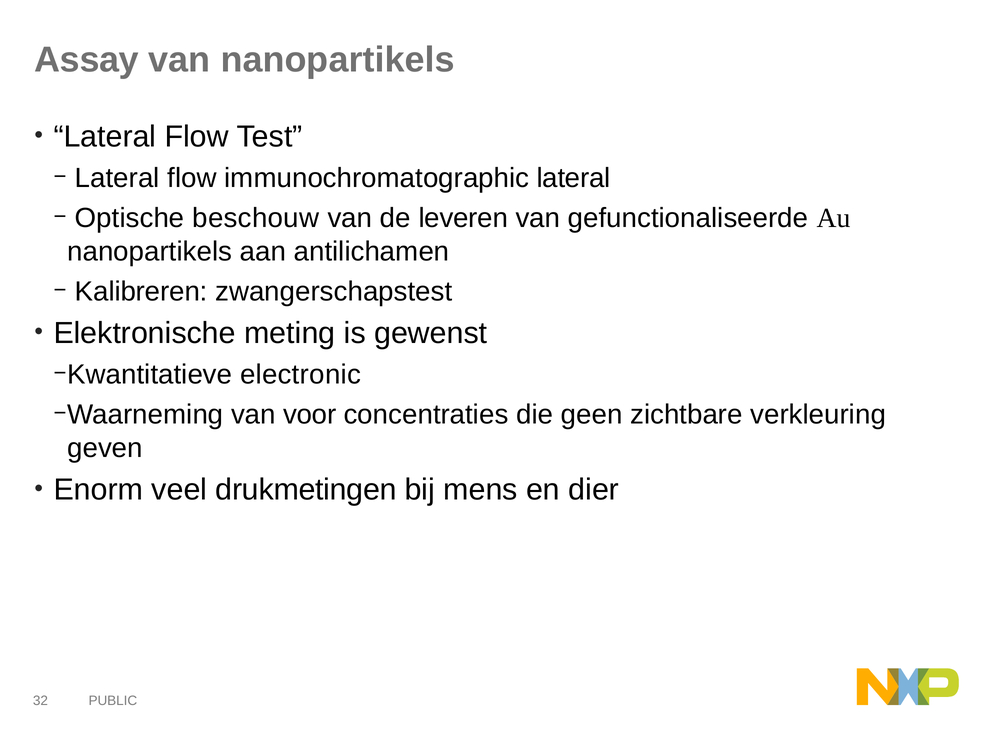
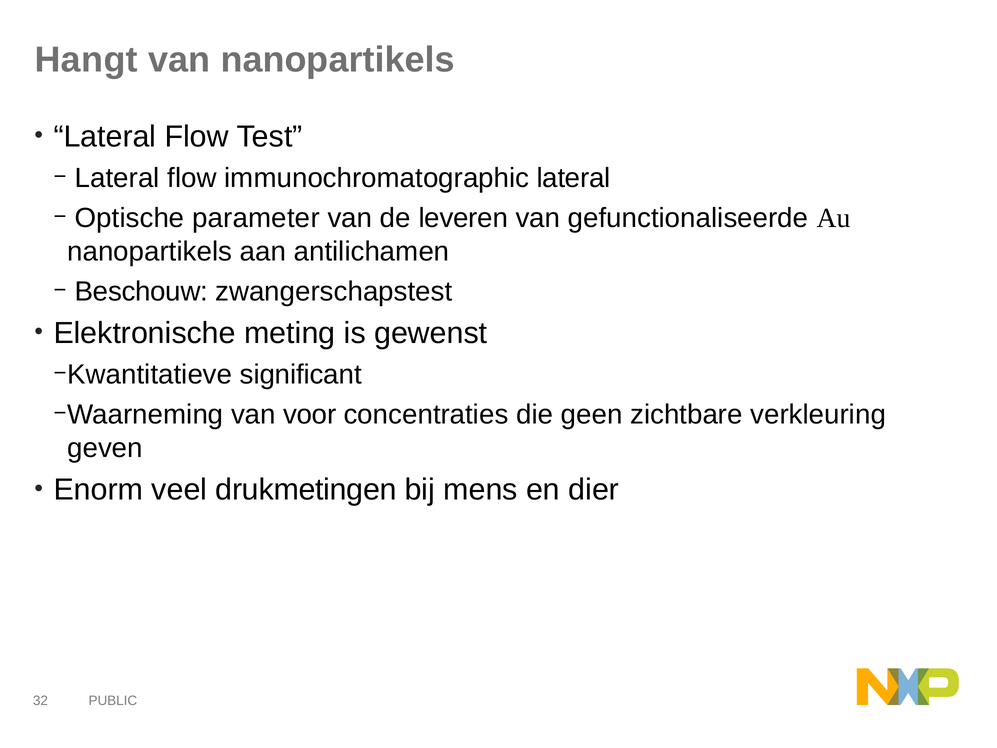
Assay: Assay -> Hangt (86, 60)
beschouw: beschouw -> parameter (256, 218)
Kalibreren: Kalibreren -> Beschouw (141, 291)
electronic: electronic -> significant (301, 375)
